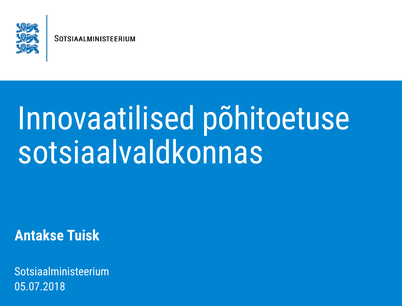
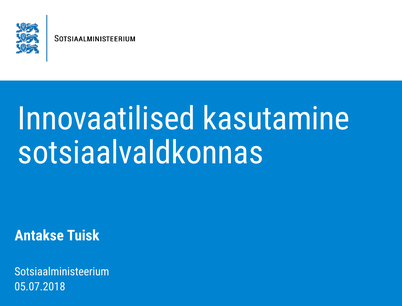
põhitoetuse: põhitoetuse -> kasutamine (276, 119)
